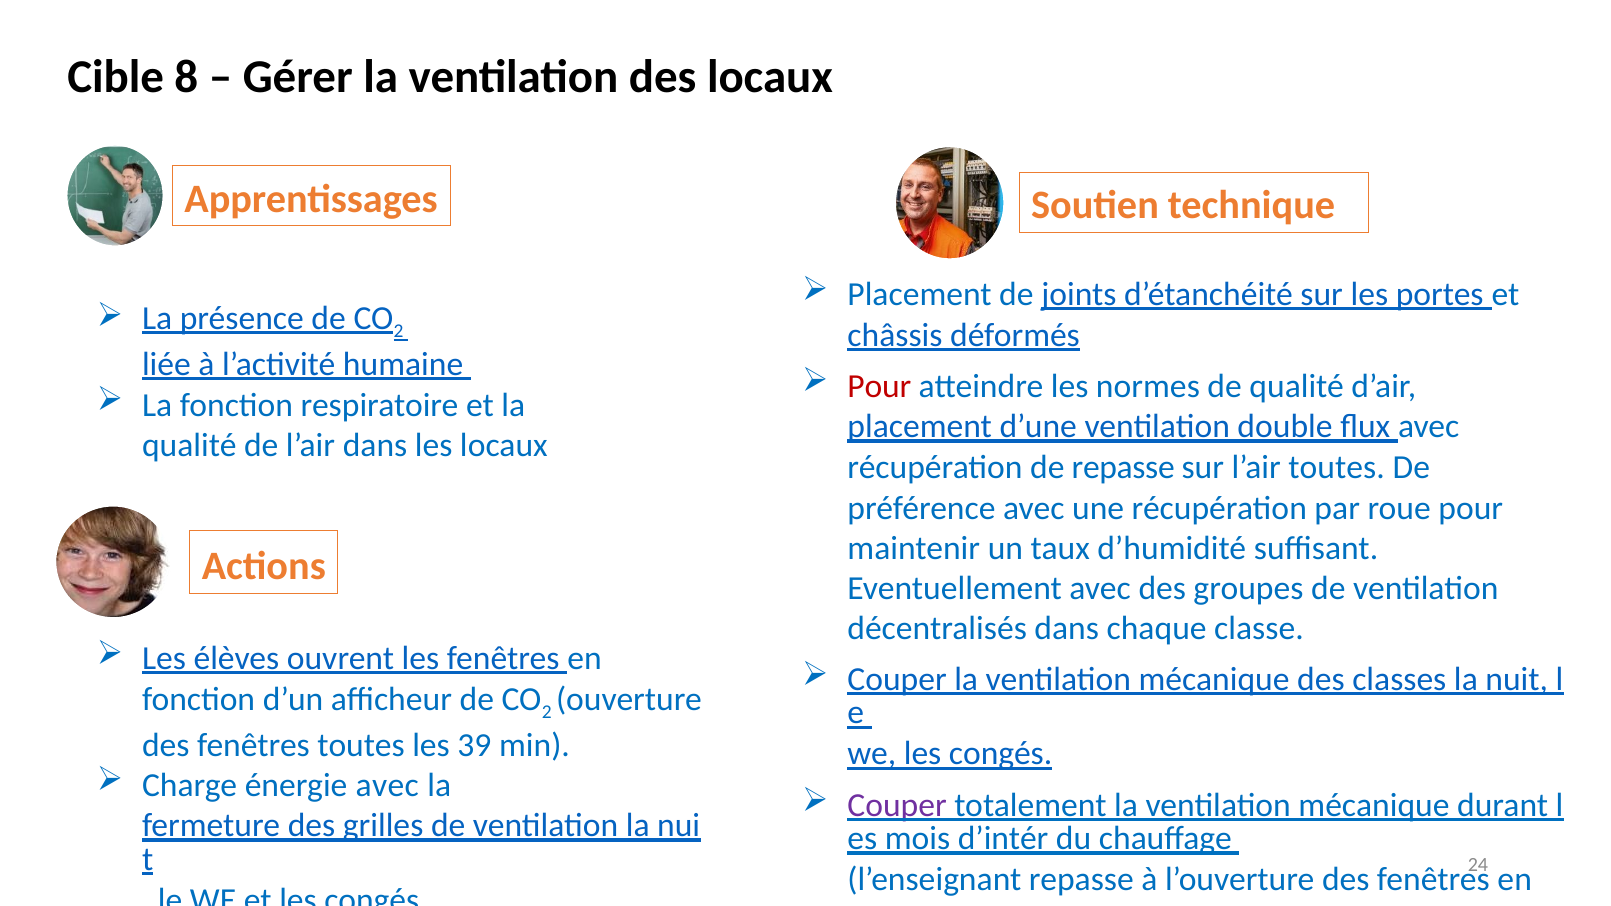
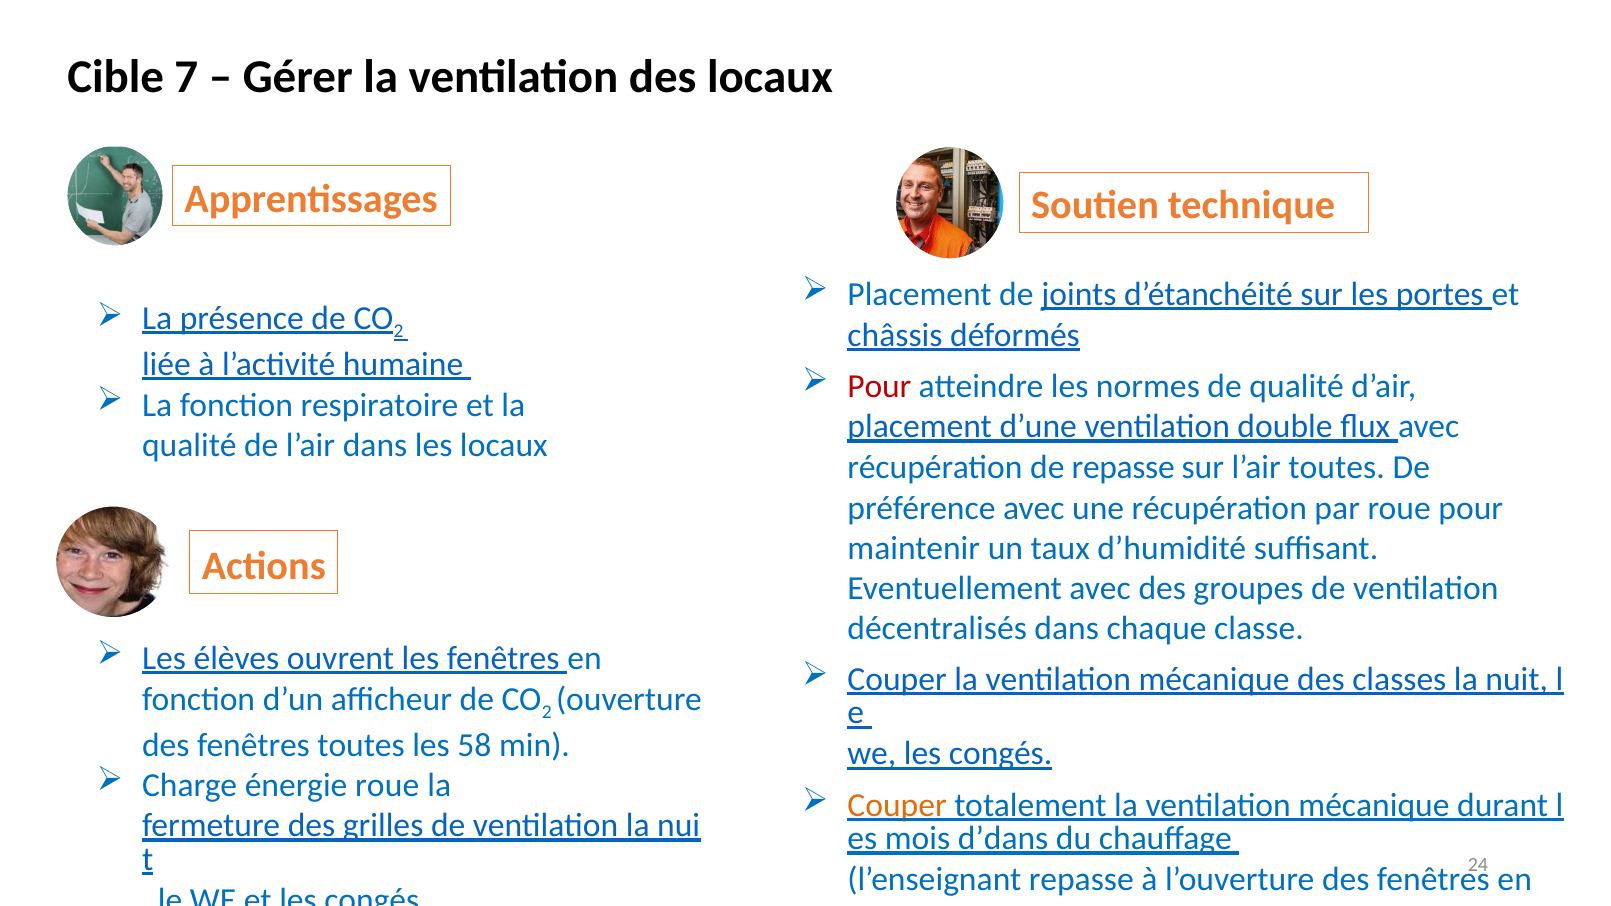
8: 8 -> 7 (186, 77)
39: 39 -> 58 (474, 745)
énergie avec: avec -> roue (387, 785)
Couper colour: purple -> orange (897, 805)
d’intér: d’intér -> d’dans (1003, 839)
